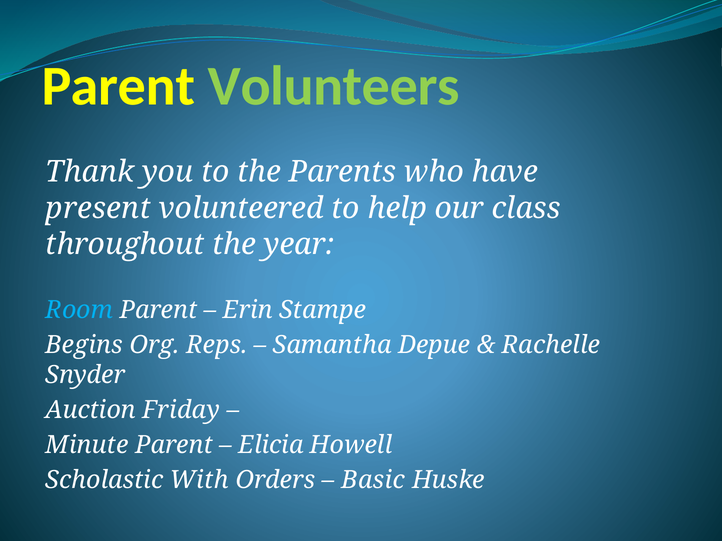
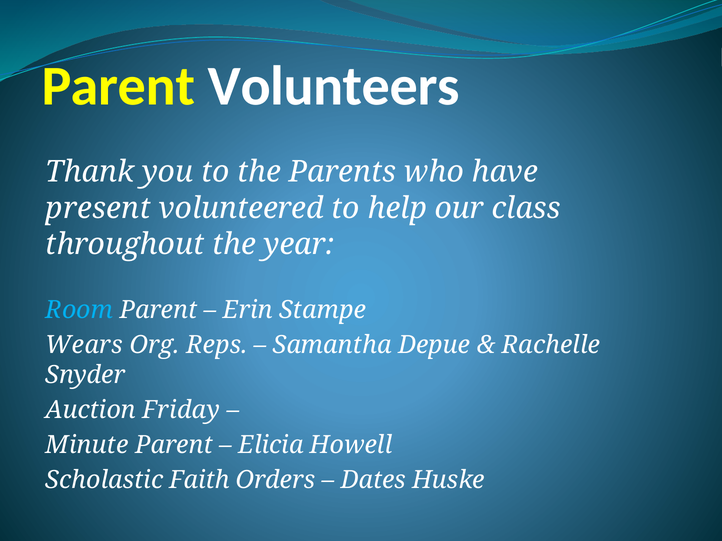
Volunteers colour: light green -> white (334, 86)
Begins: Begins -> Wears (84, 345)
With: With -> Faith (200, 481)
Basic: Basic -> Dates (373, 481)
